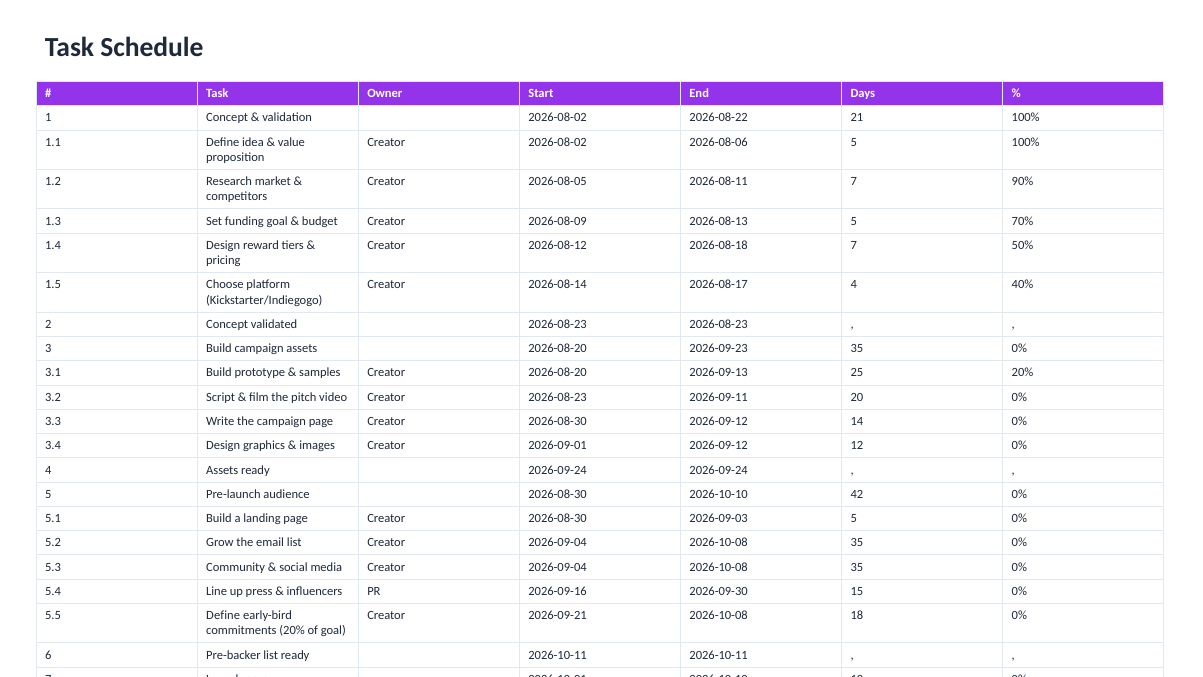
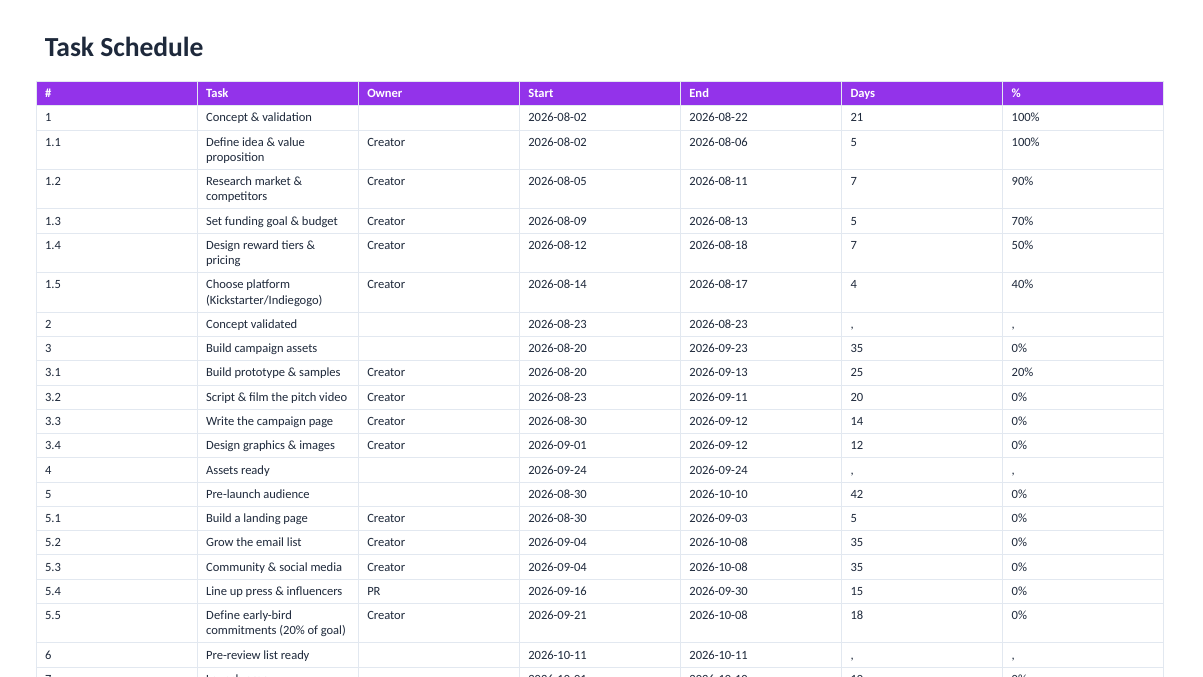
Pre-backer: Pre-backer -> Pre-review (233, 655)
